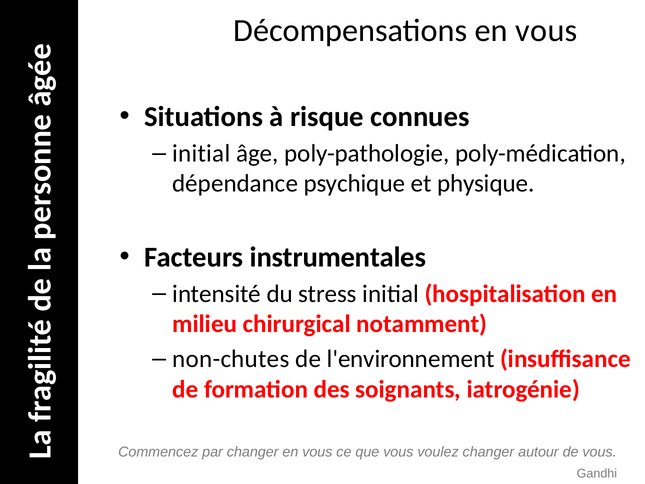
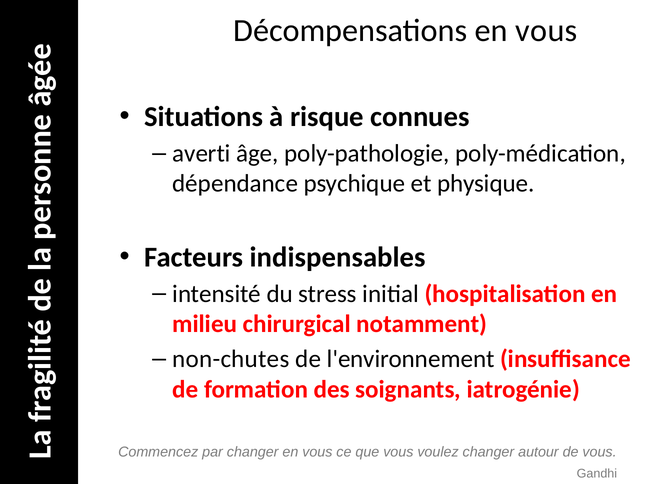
initial: initial -> averti (202, 154)
instrumentales: instrumentales -> indispensables (338, 257)
